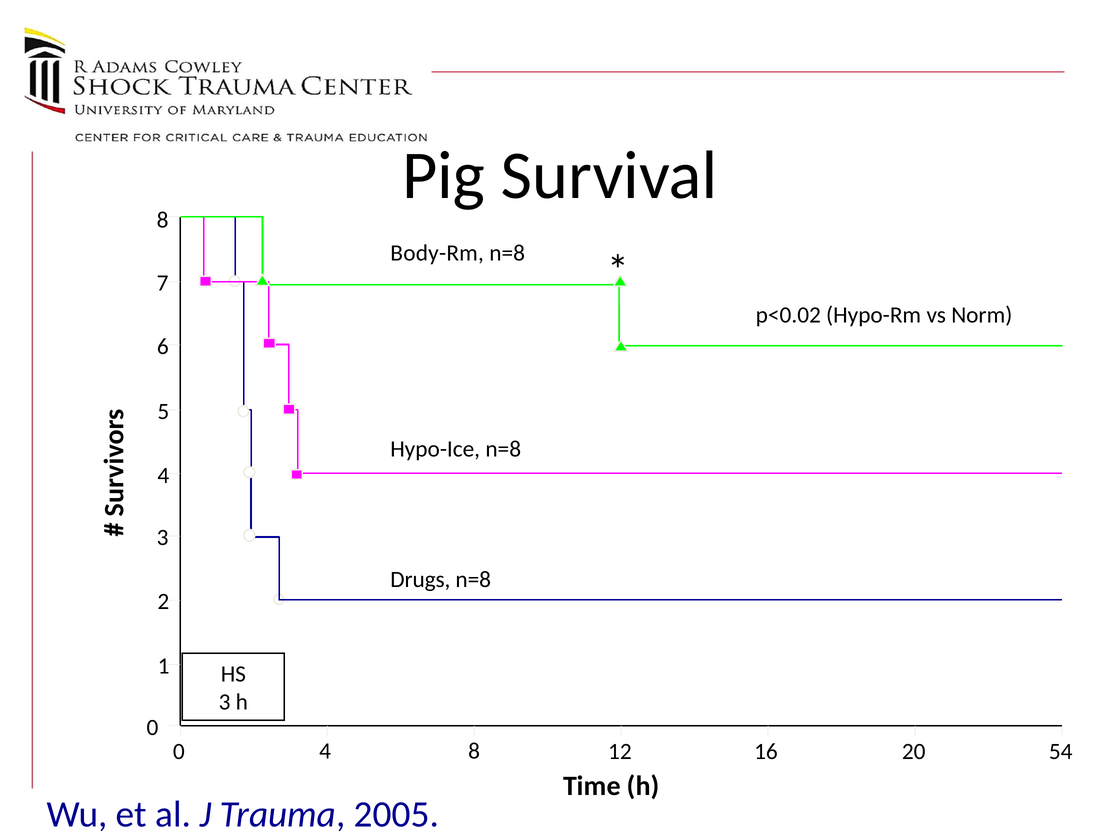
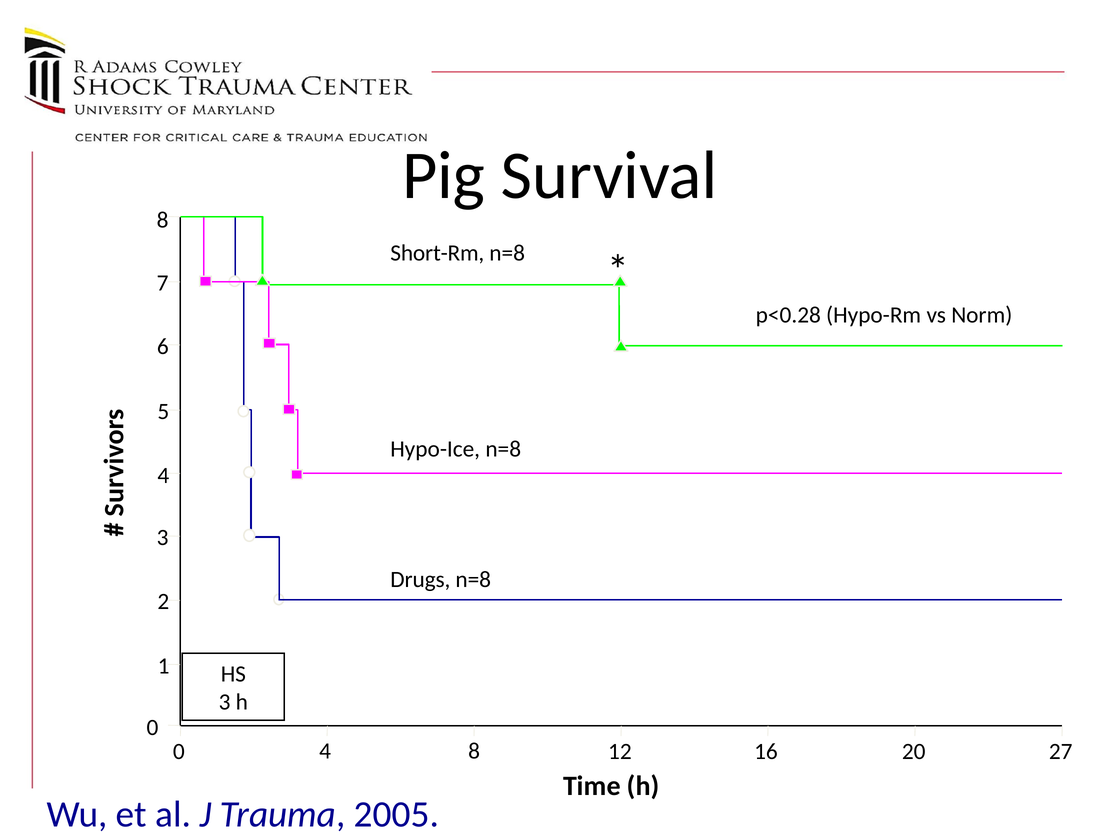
Body-Rm: Body-Rm -> Short-Rm (437, 253)
p<0.02: p<0.02 -> p<0.28 (788, 315)
54: 54 -> 27 (1061, 752)
